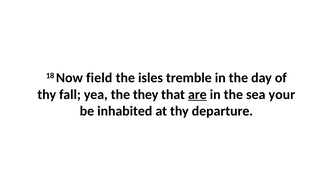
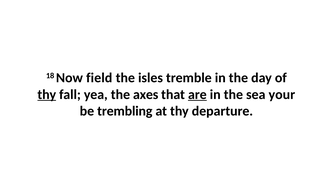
thy underline: none -> present (47, 95)
they: they -> axes (146, 95)
inhabited: inhabited -> trembling (125, 111)
